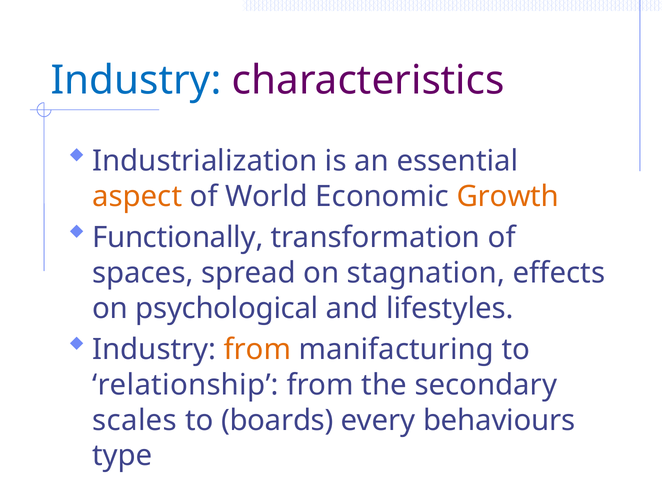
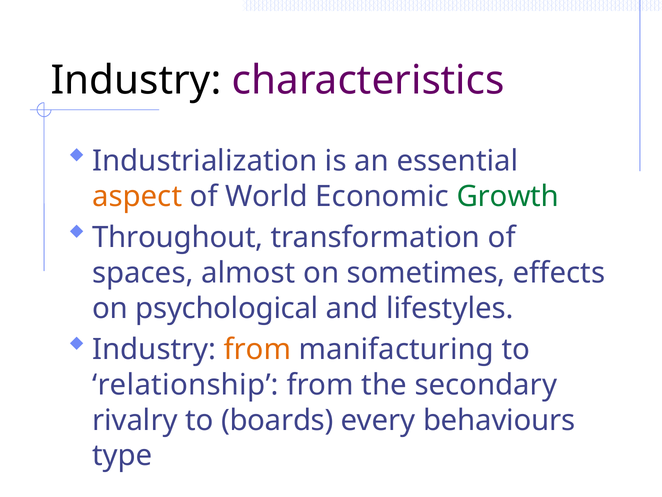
Industry colour: blue -> black (136, 80)
Growth colour: orange -> green (508, 196)
Functionally: Functionally -> Throughout (178, 237)
spread: spread -> almost (248, 273)
stagnation: stagnation -> sometimes (426, 273)
scales: scales -> rivalry (135, 420)
